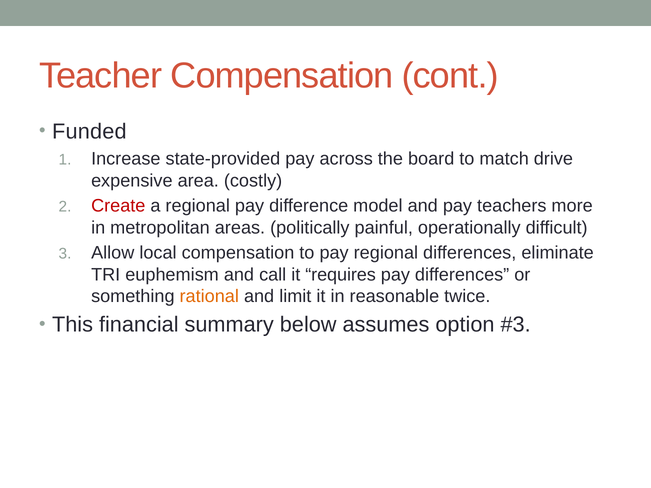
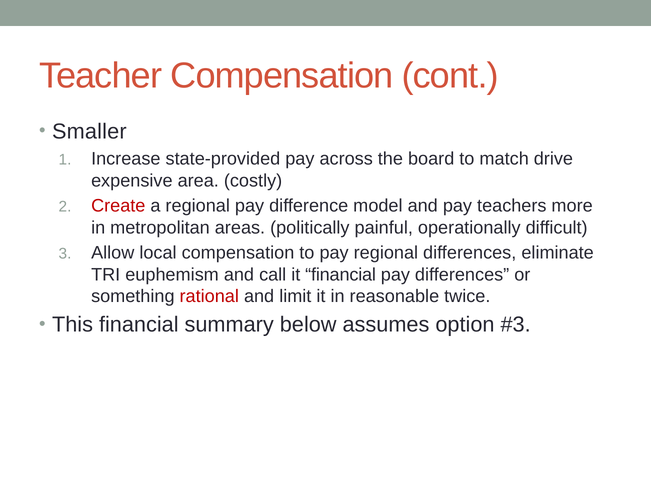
Funded: Funded -> Smaller (89, 132)
it requires: requires -> financial (341, 275)
rational colour: orange -> red (209, 296)
